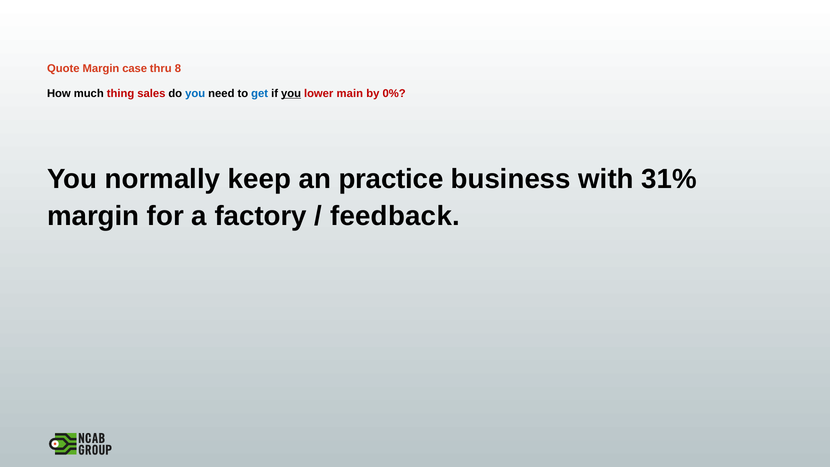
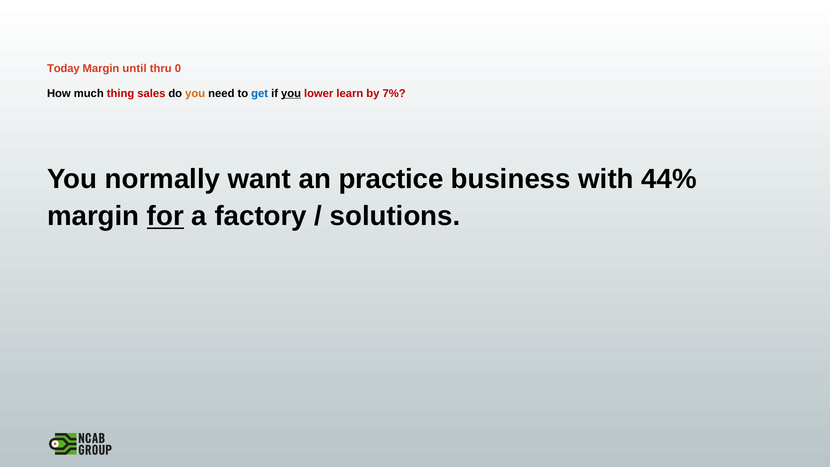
Quote: Quote -> Today (63, 68)
case: case -> until (135, 68)
8: 8 -> 0 (178, 68)
you colour: blue -> orange (195, 93)
main: main -> learn (350, 93)
0%: 0% -> 7% (394, 93)
keep: keep -> want (259, 179)
31%: 31% -> 44% (669, 179)
for underline: none -> present (165, 216)
feedback: feedback -> solutions (395, 216)
